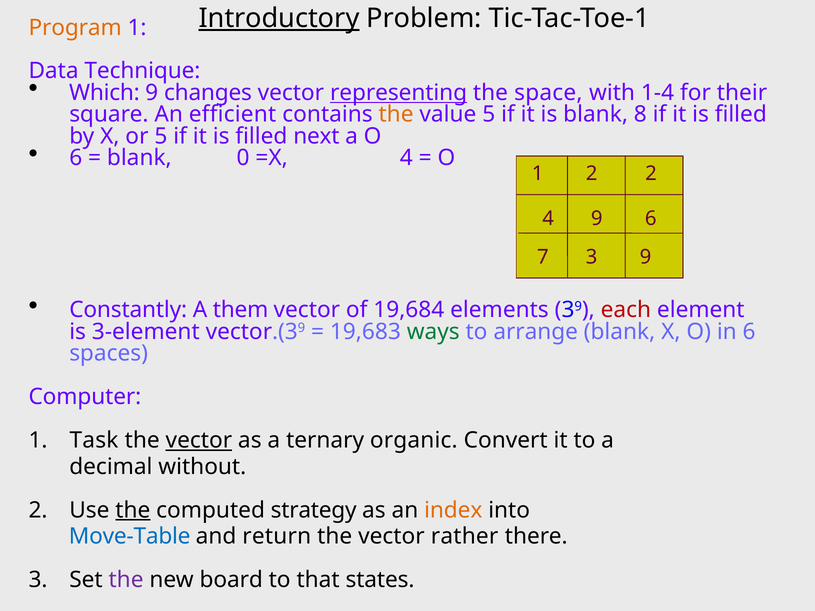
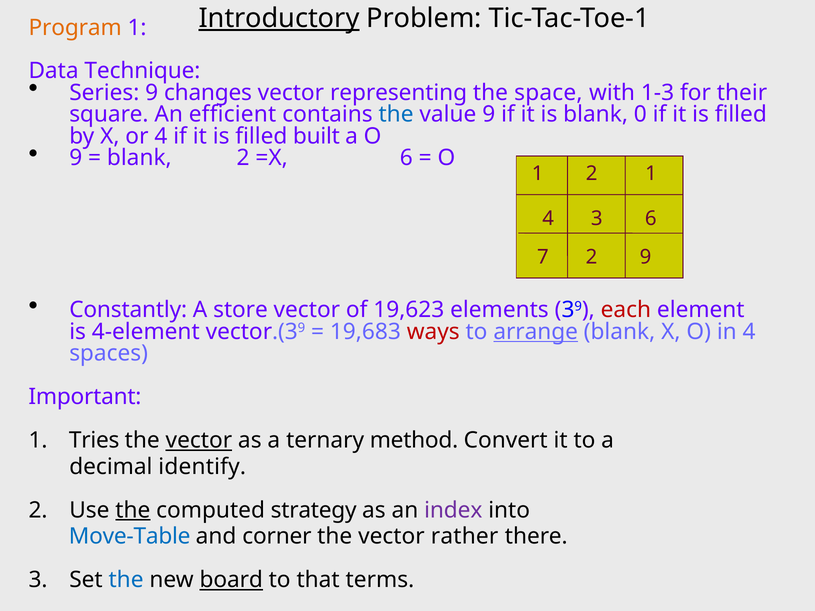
Which: Which -> Series (104, 93)
representing underline: present -> none (399, 93)
1-4: 1-4 -> 1-3 (658, 93)
the colour: orange -> blue (396, 115)
value 5: 5 -> 9 (489, 115)
8: 8 -> 0 (640, 115)
or 5: 5 -> 4 (161, 136)
next: next -> built (316, 136)
6: 6 -> 9 (76, 158)
blank 0: 0 -> 2 (243, 158)
=X 4: 4 -> 6 (406, 158)
2 2: 2 -> 1 (651, 174)
4 9: 9 -> 3 (597, 219)
7 3: 3 -> 2 (591, 257)
them: them -> store (241, 310)
19,684: 19,684 -> 19,623 (409, 310)
3-element: 3-element -> 4-element (146, 332)
ways colour: green -> red (433, 332)
arrange underline: none -> present (536, 332)
in 6: 6 -> 4 (749, 332)
Computer: Computer -> Important (85, 397)
Task: Task -> Tries (94, 441)
organic: organic -> method (414, 441)
without: without -> identify (202, 467)
index colour: orange -> purple (453, 510)
return: return -> corner (277, 537)
the colour: purple -> blue (126, 580)
board underline: none -> present (231, 580)
states: states -> terms (380, 580)
